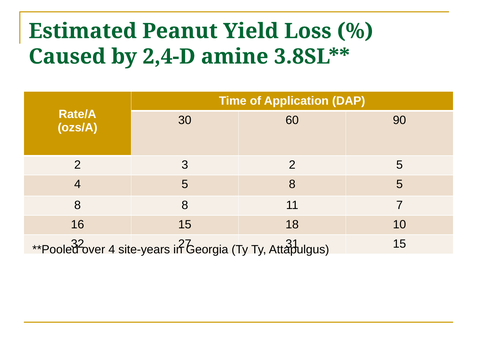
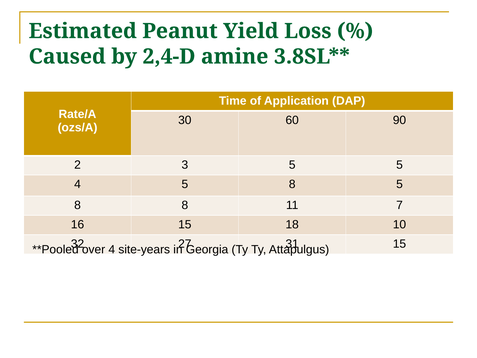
3 2: 2 -> 5 (292, 165)
